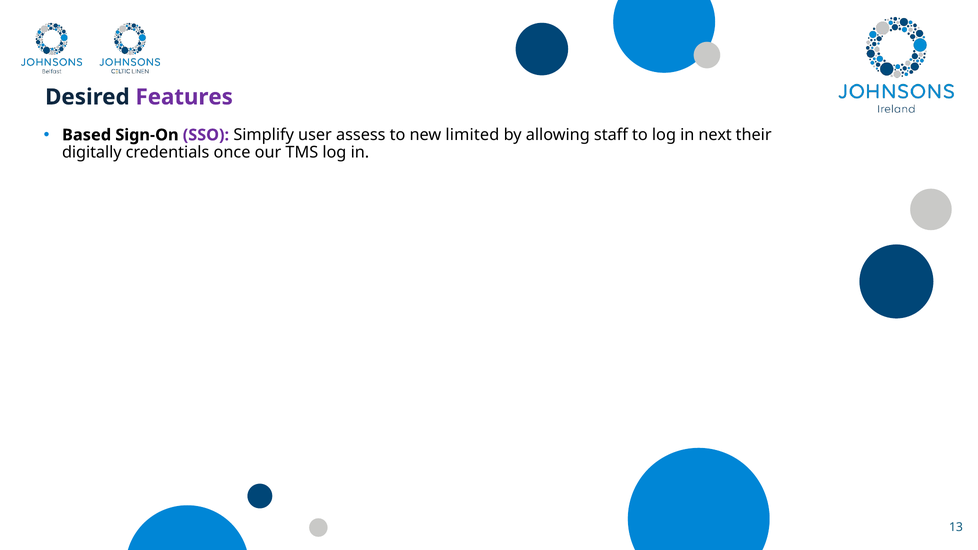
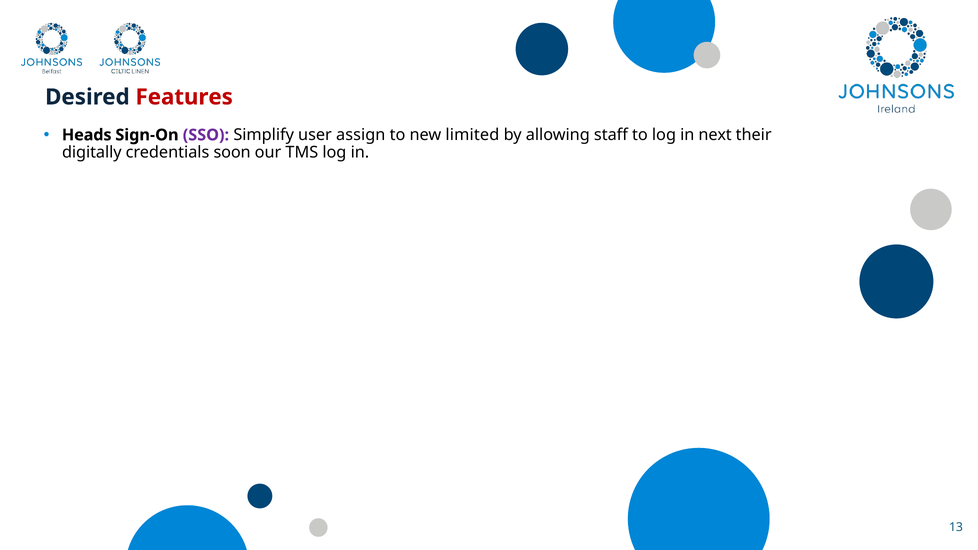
Features colour: purple -> red (184, 97)
Based: Based -> Heads (87, 135)
assess: assess -> assign (361, 135)
once: once -> soon (232, 153)
